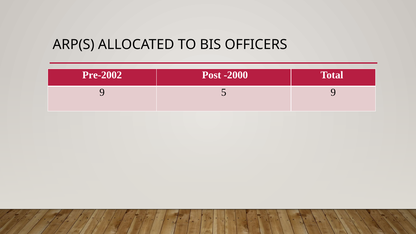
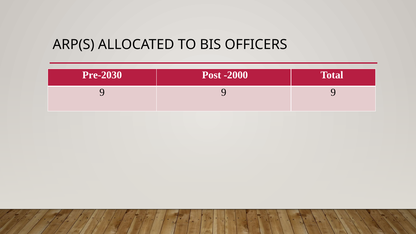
Pre-2002: Pre-2002 -> Pre-2030 (102, 75)
5: 5 -> 9 (224, 92)
